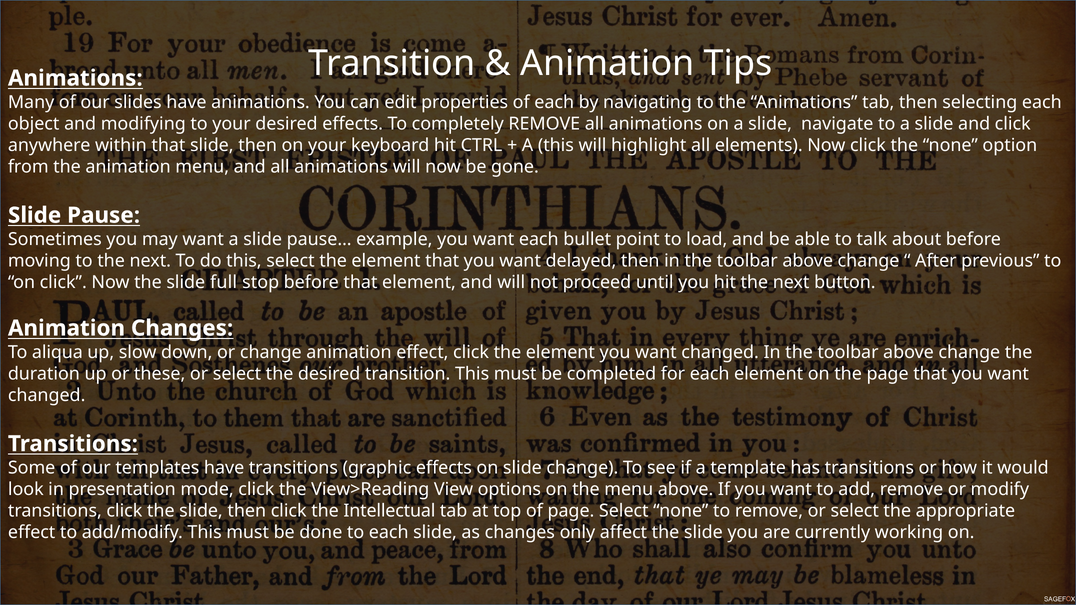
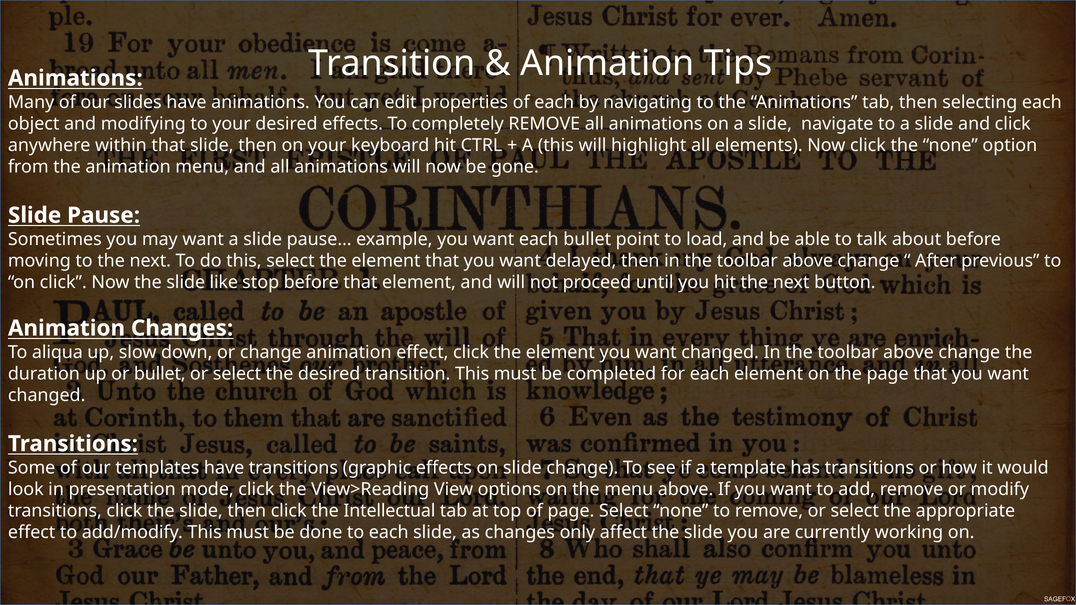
full: full -> like (224, 282)
or these: these -> bullet (160, 374)
